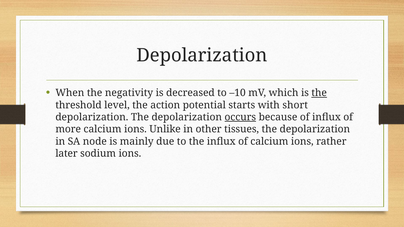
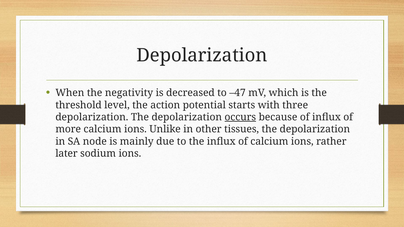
–10: –10 -> –47 (238, 93)
the underline: present -> none (319, 93)
short: short -> three (295, 105)
